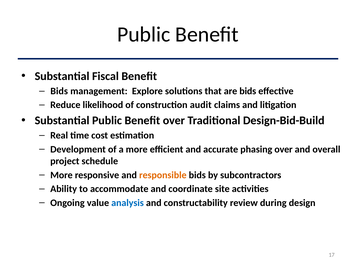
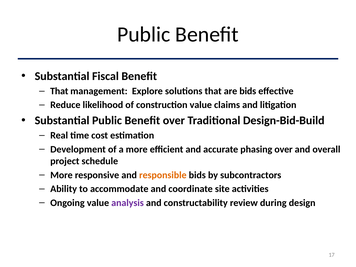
Bids: Bids -> That (59, 91)
construction audit: audit -> value (201, 105)
analysis colour: blue -> purple (128, 203)
